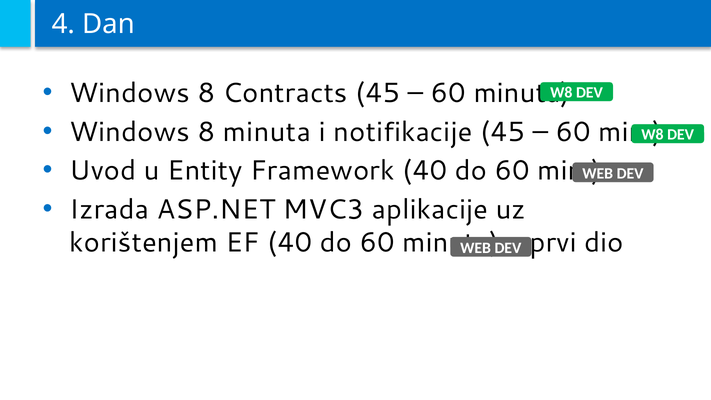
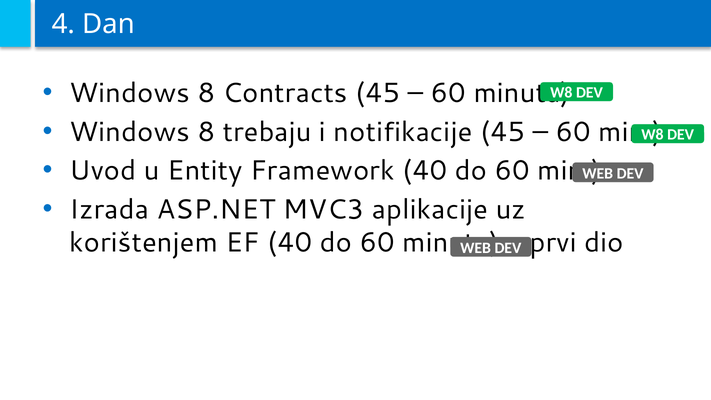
8 minuta: minuta -> trebaju (267, 132)
